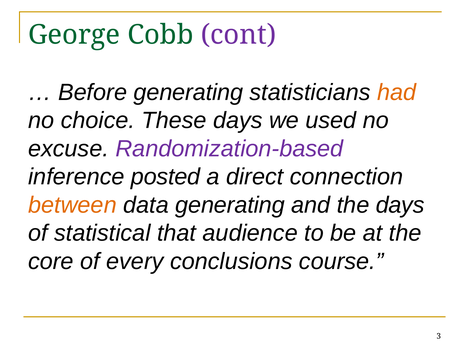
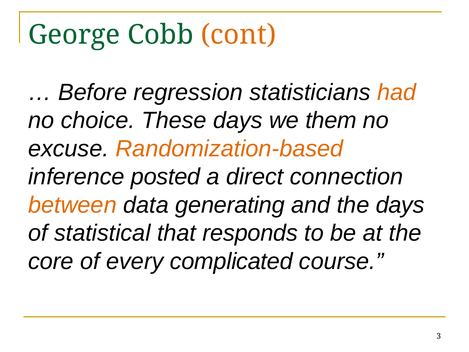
cont colour: purple -> orange (238, 35)
Before generating: generating -> regression (188, 92)
used: used -> them (331, 120)
Randomization-based colour: purple -> orange (229, 149)
audience: audience -> responds (250, 233)
conclusions: conclusions -> complicated (231, 261)
